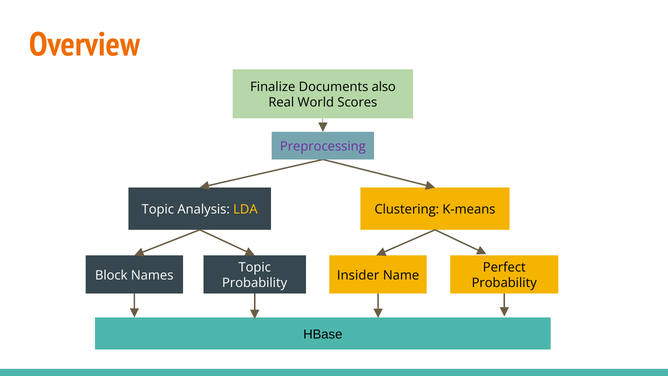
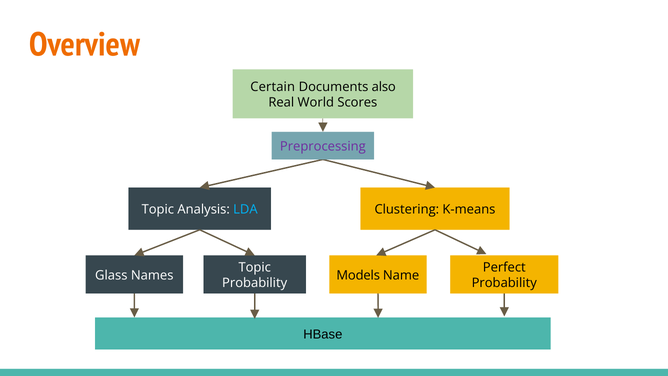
Finalize: Finalize -> Certain (273, 87)
LDA colour: yellow -> light blue (245, 209)
Block: Block -> Glass (111, 275)
Insider: Insider -> Models (358, 275)
